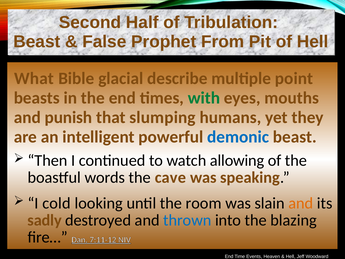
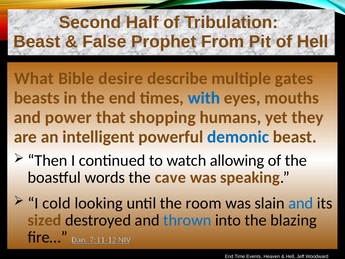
glacial: glacial -> desire (121, 78)
point: point -> gates (294, 78)
with colour: green -> blue (204, 98)
punish: punish -> power (68, 117)
slumping: slumping -> shopping (163, 117)
and colour: orange -> blue (301, 203)
sadly: sadly -> sized (45, 220)
